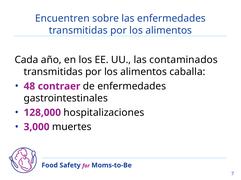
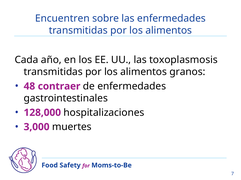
contaminados: contaminados -> toxoplasmosis (184, 60)
caballa: caballa -> granos (187, 72)
